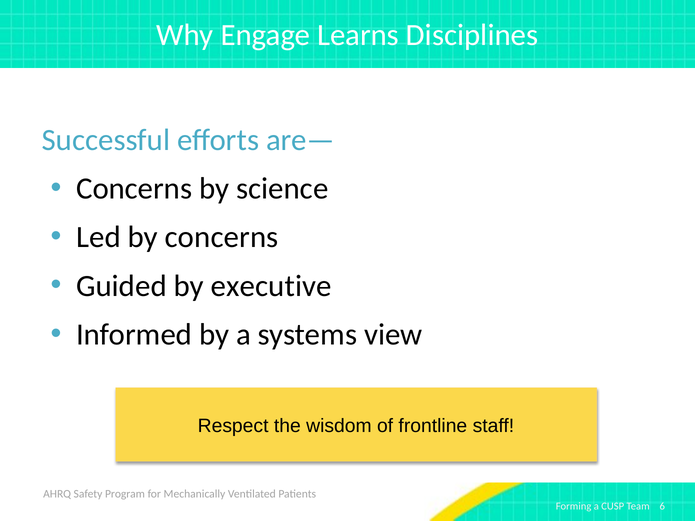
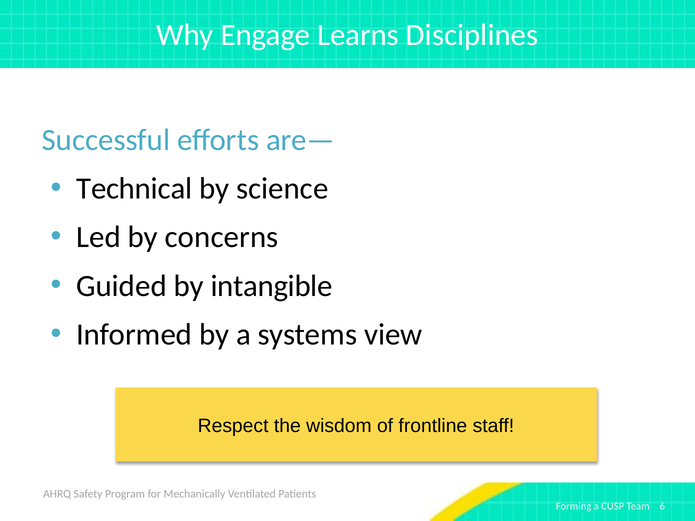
Concerns: Concerns -> Technical (134, 189)
executive: executive -> intangible (272, 286)
